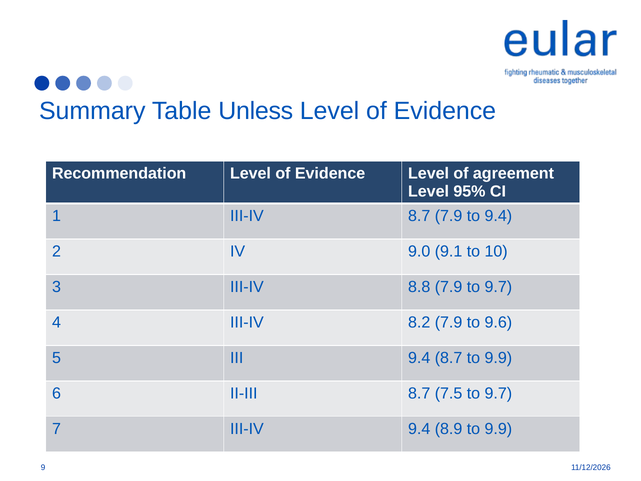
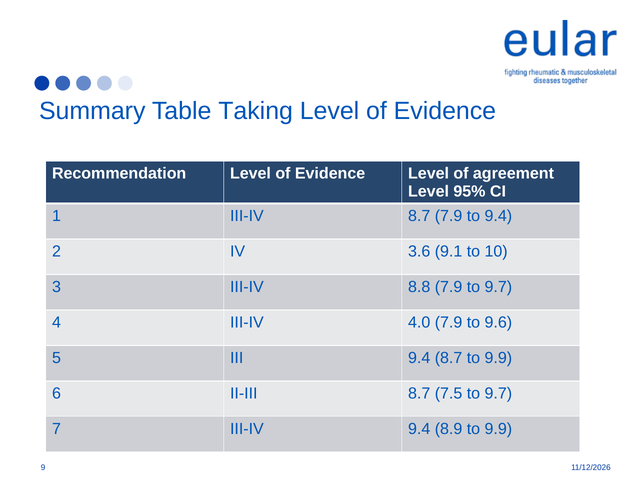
Unless: Unless -> Taking (256, 111)
9.0: 9.0 -> 3.6 (419, 251)
8.2: 8.2 -> 4.0 (419, 322)
